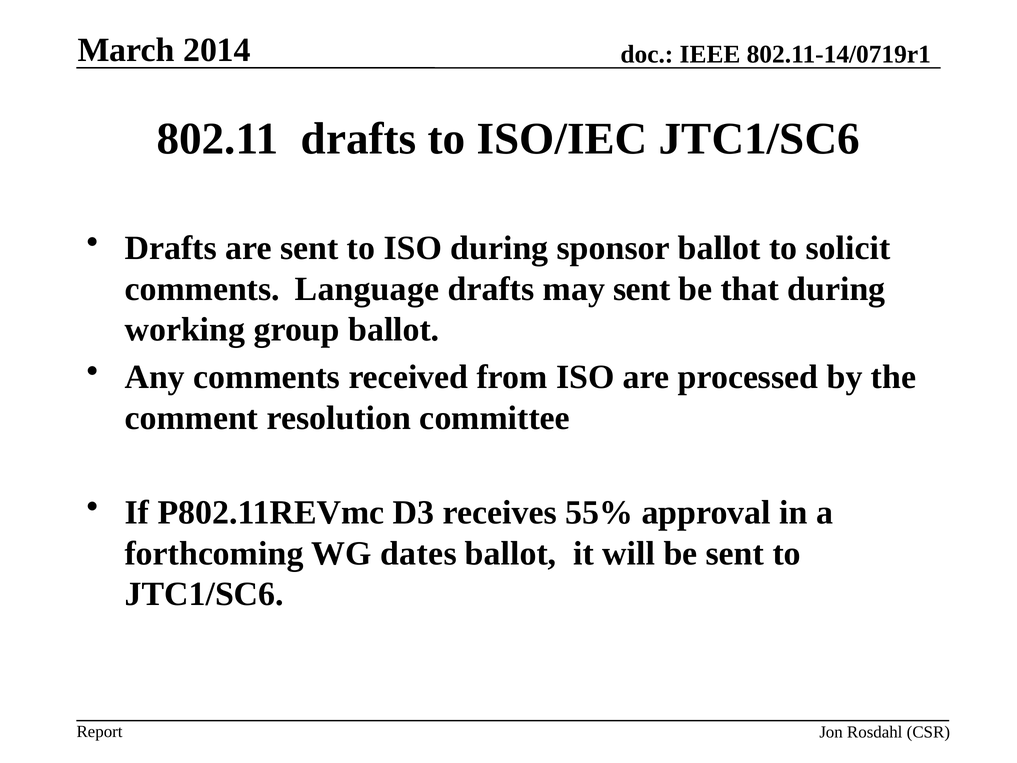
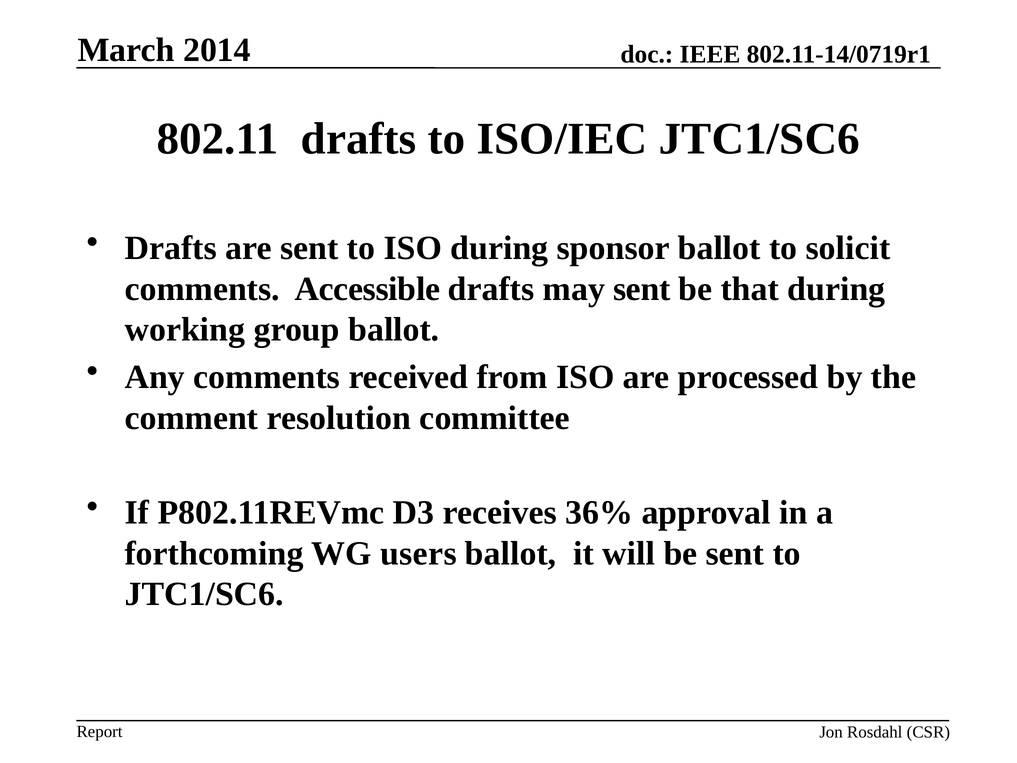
Language: Language -> Accessible (367, 289)
55%: 55% -> 36% (599, 513)
dates: dates -> users (418, 553)
